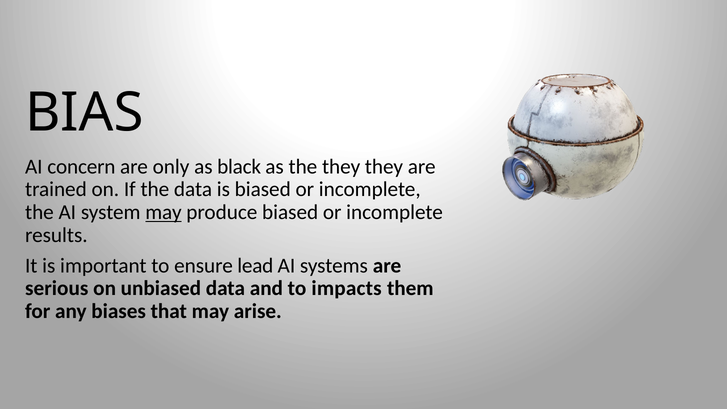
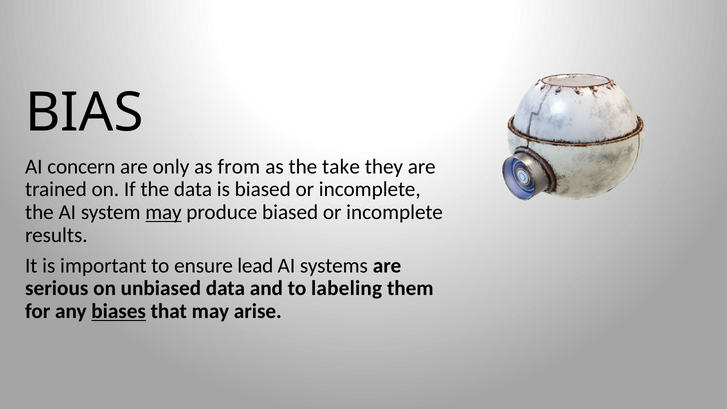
black: black -> from (239, 167)
the they: they -> take (341, 167)
impacts: impacts -> labeling (347, 288)
biases underline: none -> present (119, 311)
